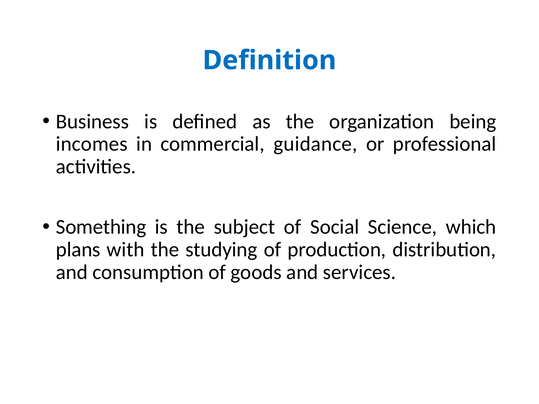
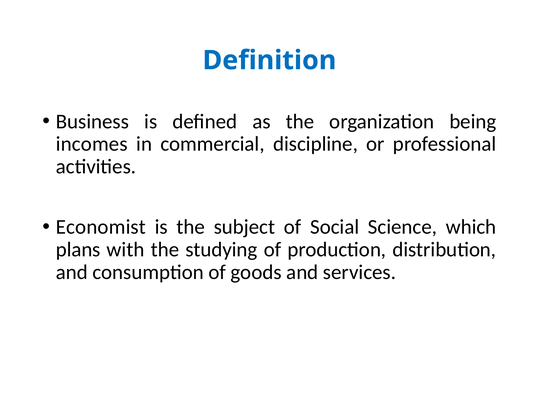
guidance: guidance -> discipline (315, 144)
Something: Something -> Economist (101, 227)
